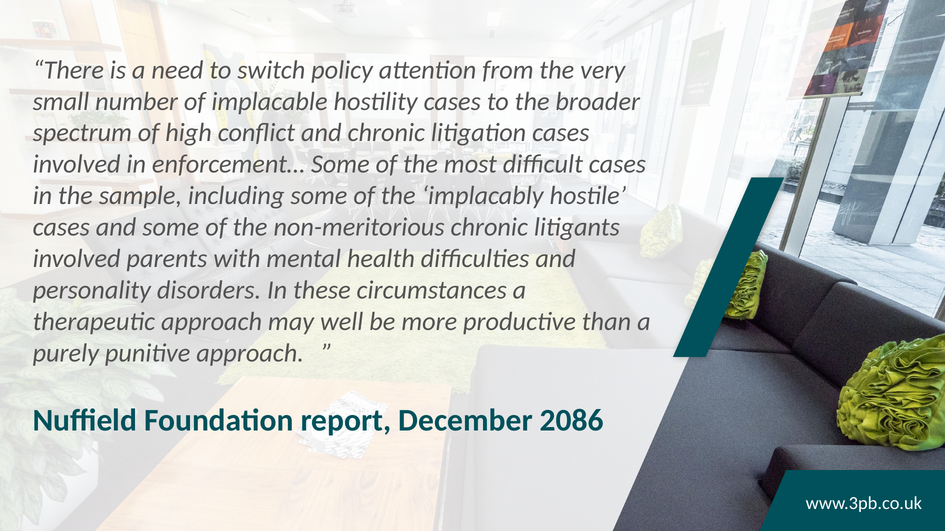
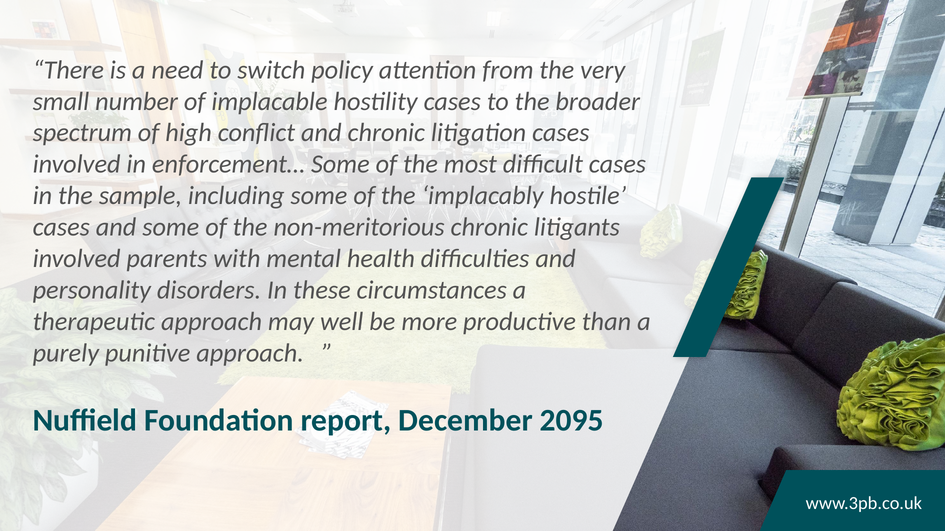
2086: 2086 -> 2095 (572, 421)
